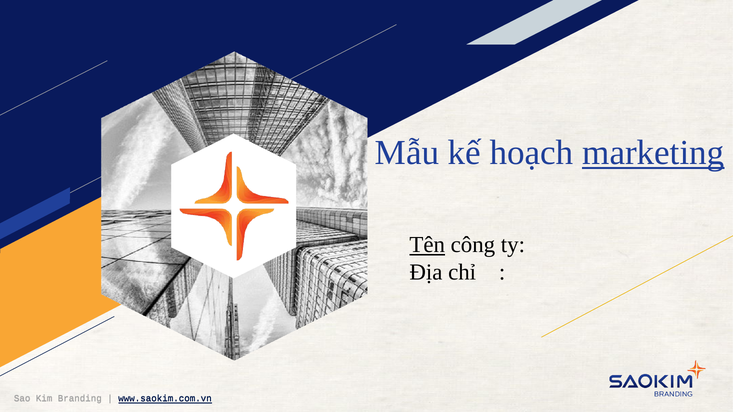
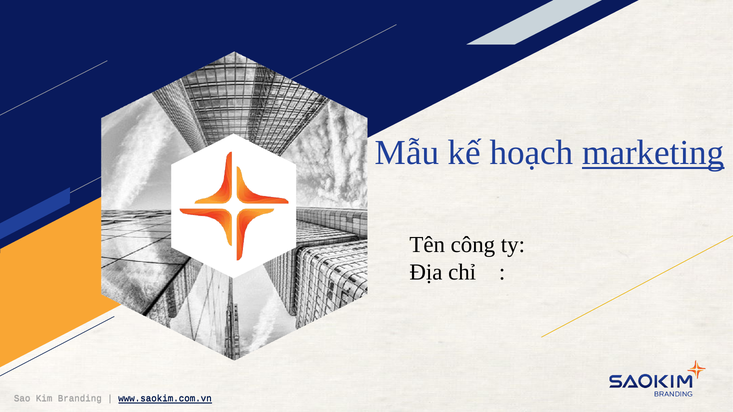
Tên underline: present -> none (427, 245)
